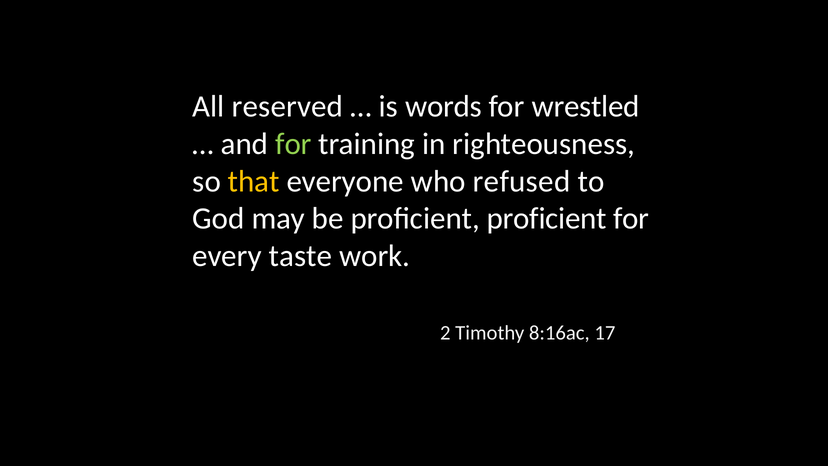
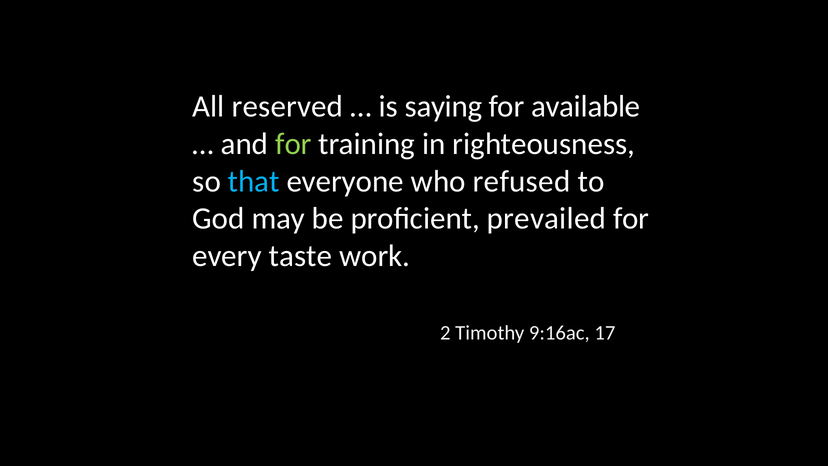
words: words -> saying (444, 107)
wrestled: wrestled -> available (586, 107)
that colour: yellow -> light blue (254, 181)
proficient proficient: proficient -> prevailed (546, 218)
8:16ac: 8:16ac -> 9:16ac (559, 333)
